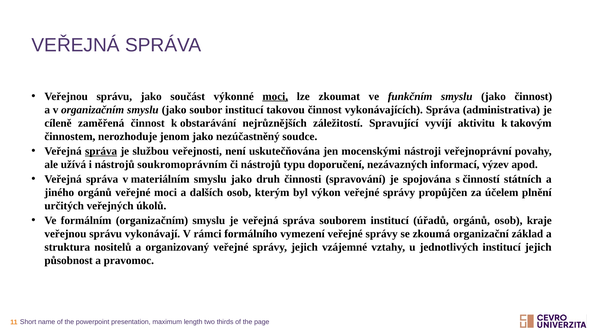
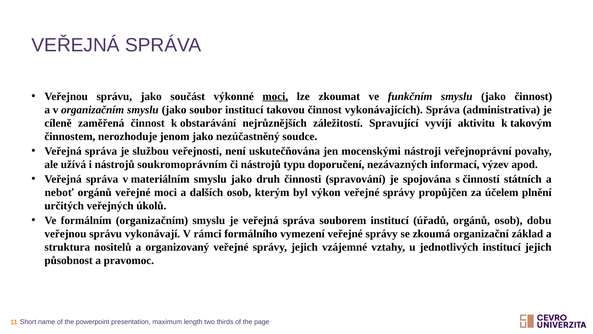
správa underline: present -> none (101, 151)
jiného: jiného -> neboť (59, 192)
kraje: kraje -> dobu (539, 220)
